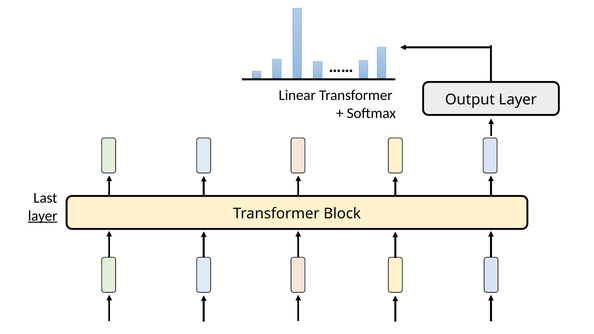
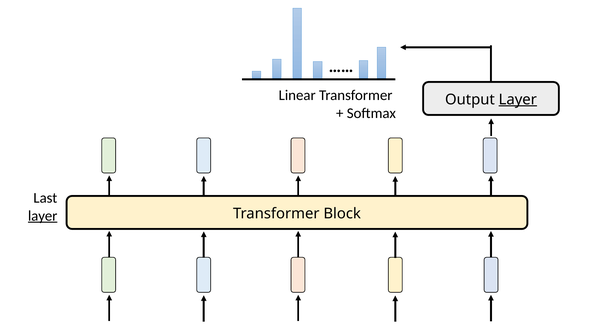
Layer underline: none -> present (518, 100)
